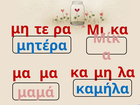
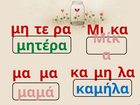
μητέρα colour: blue -> green (42, 46)
